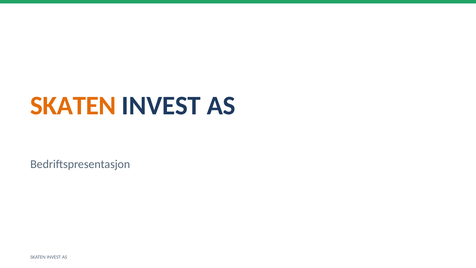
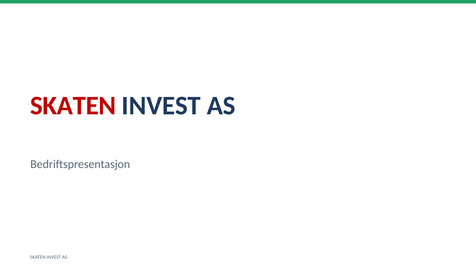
SKATEN colour: orange -> red (73, 106)
